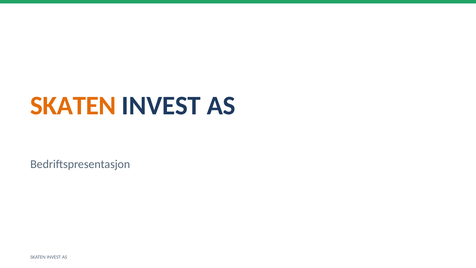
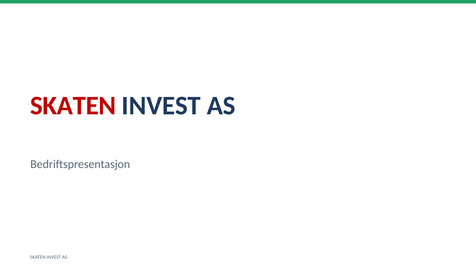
SKATEN colour: orange -> red (73, 106)
